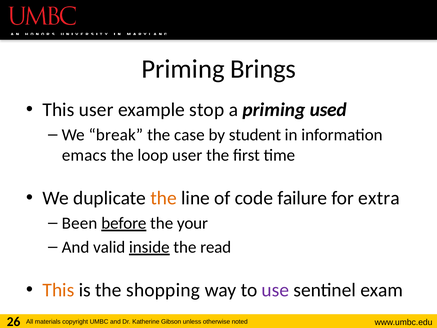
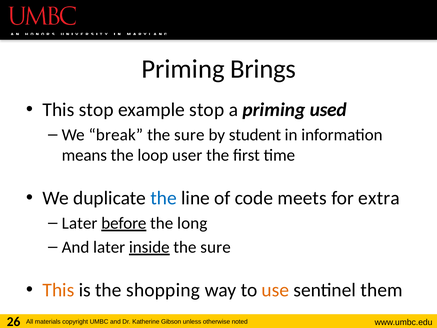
This user: user -> stop (96, 110)
case: case -> sure (189, 135)
emacs: emacs -> means (84, 155)
the colour: orange -> blue (164, 198)
failure: failure -> meets (302, 198)
Been: Been -> Later (80, 223)
your: your -> long (192, 223)
And valid: valid -> later (109, 247)
inside the read: read -> sure (215, 247)
use colour: purple -> orange (275, 290)
exam: exam -> them (382, 290)
